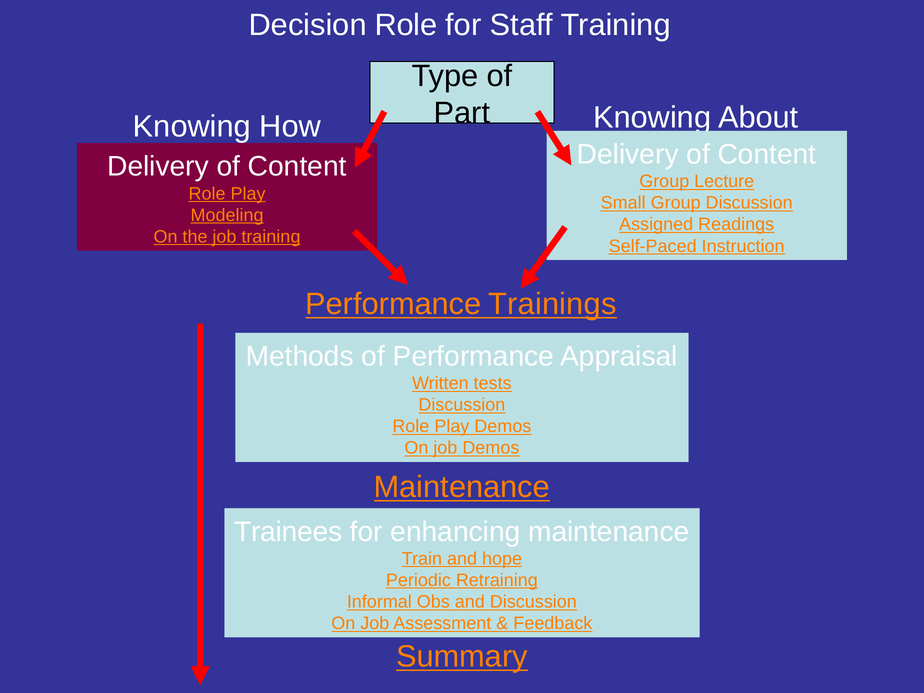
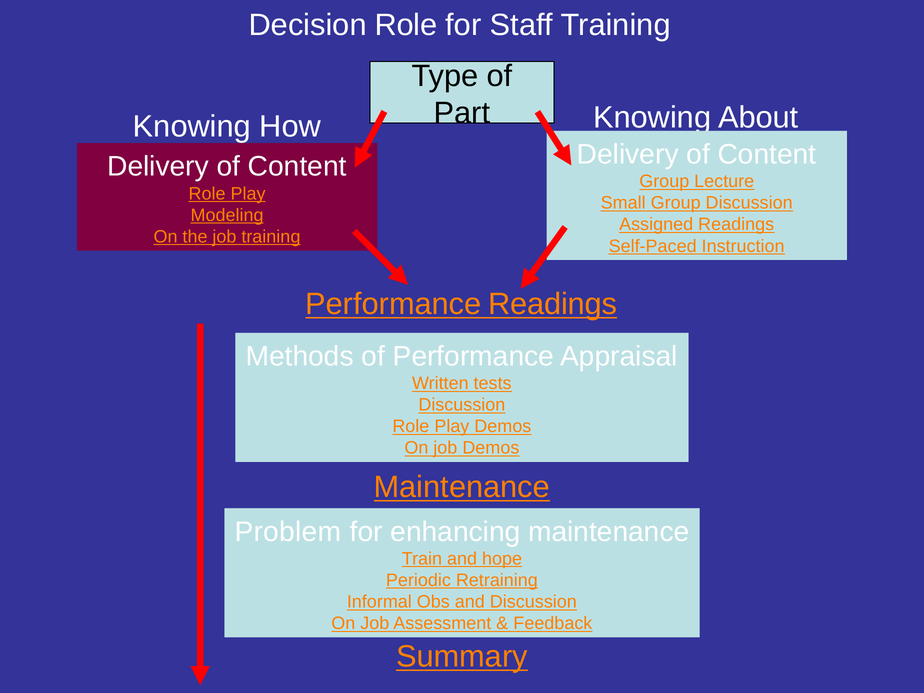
Performance Trainings: Trainings -> Readings (553, 304)
Trainees: Trainees -> Problem (288, 532)
